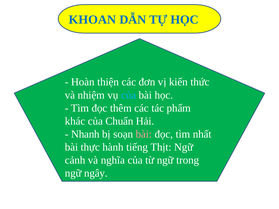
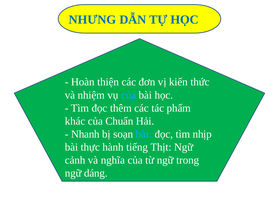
KHOAN: KHOAN -> NHƯNG (92, 20)
bài colour: pink -> light blue (144, 134)
nhất: nhất -> nhịp (202, 134)
ngây: ngây -> dáng (96, 173)
